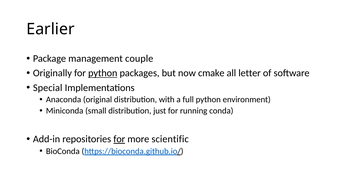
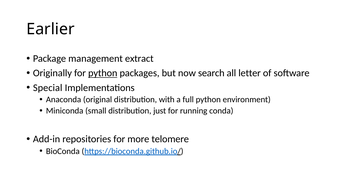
couple: couple -> extract (139, 59)
cmake: cmake -> search (211, 73)
for underline: present -> none (119, 139)
scientific: scientific -> telomere (170, 139)
